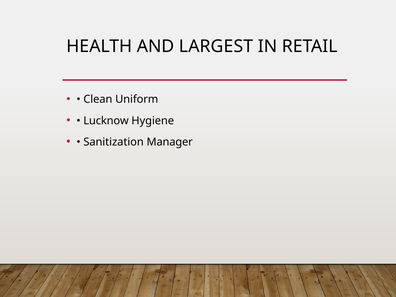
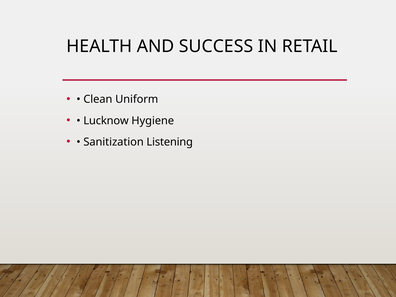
LARGEST: LARGEST -> SUCCESS (216, 46)
Manager: Manager -> Listening (170, 142)
